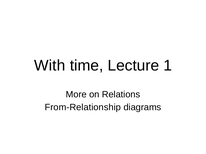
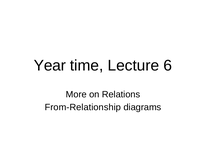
With: With -> Year (50, 66)
1: 1 -> 6 (168, 66)
